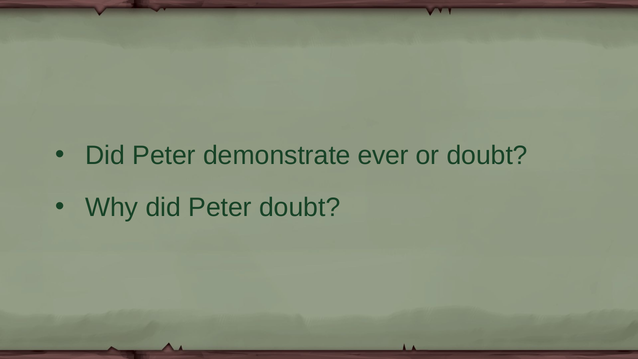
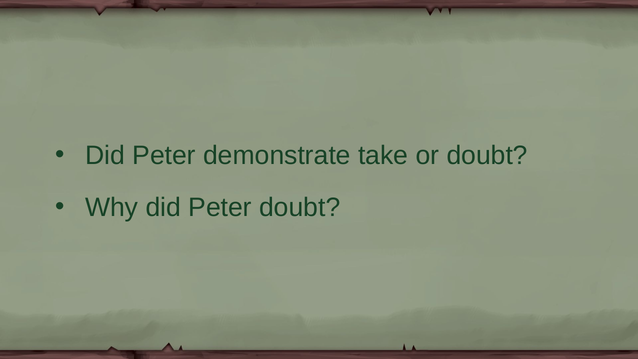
ever: ever -> take (383, 155)
